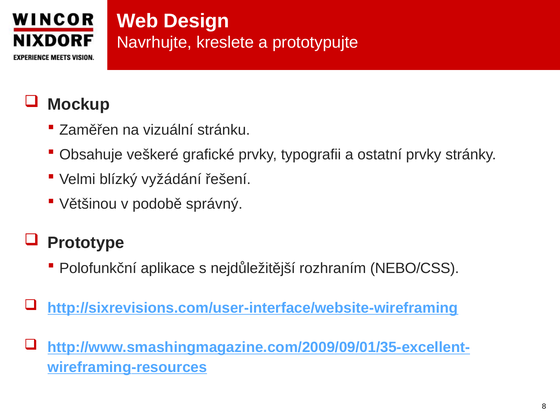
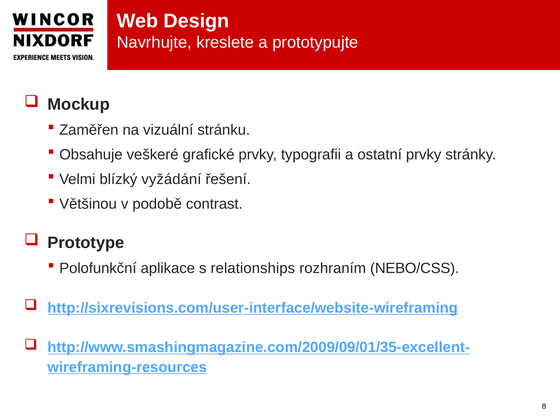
správný: správný -> contrast (214, 204)
nejdůležitější: nejdůležitější -> relationships (253, 268)
